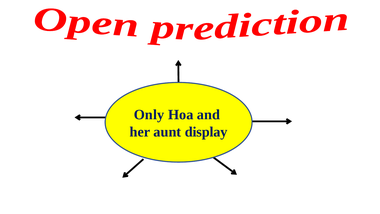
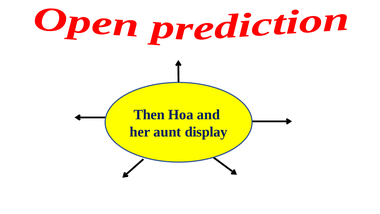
Only: Only -> Then (149, 115)
